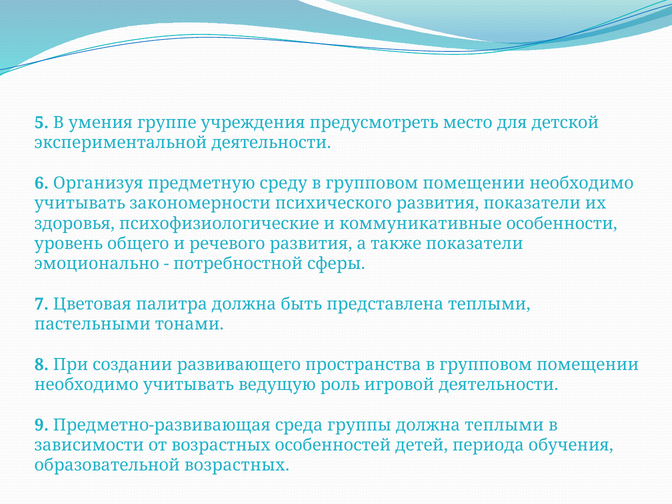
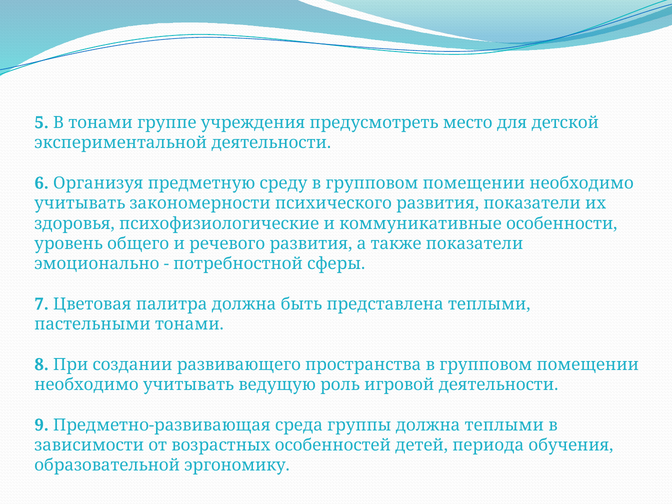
В умения: умения -> тонами (101, 123)
образовательной возрастных: возрастных -> эргономику (237, 465)
